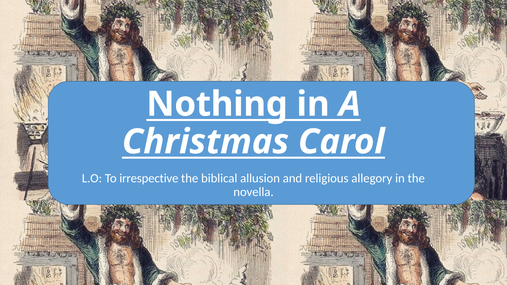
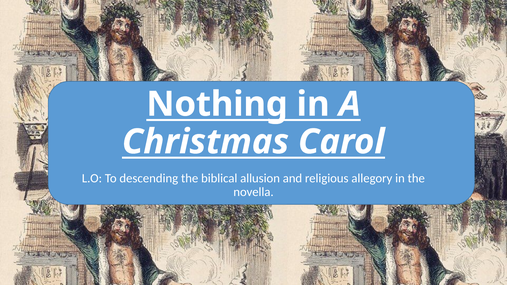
irrespective: irrespective -> descending (149, 179)
